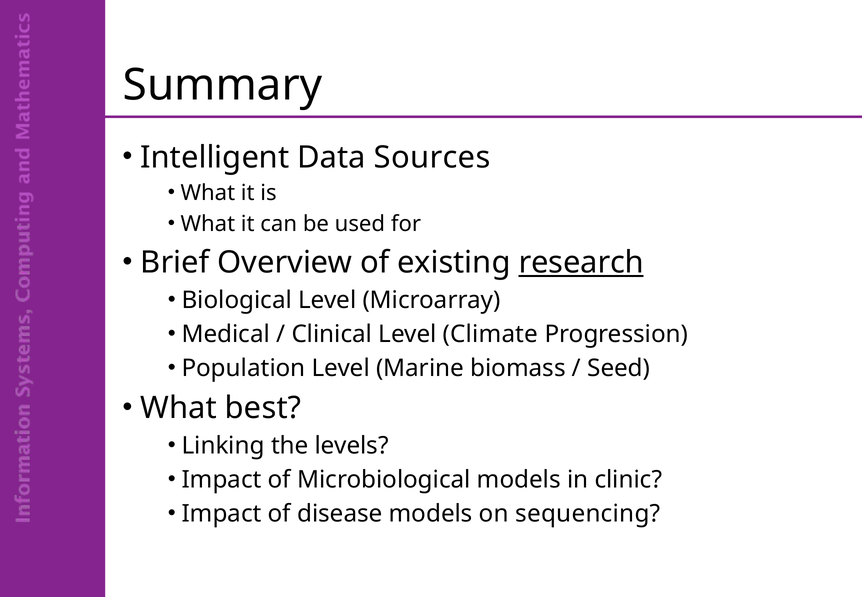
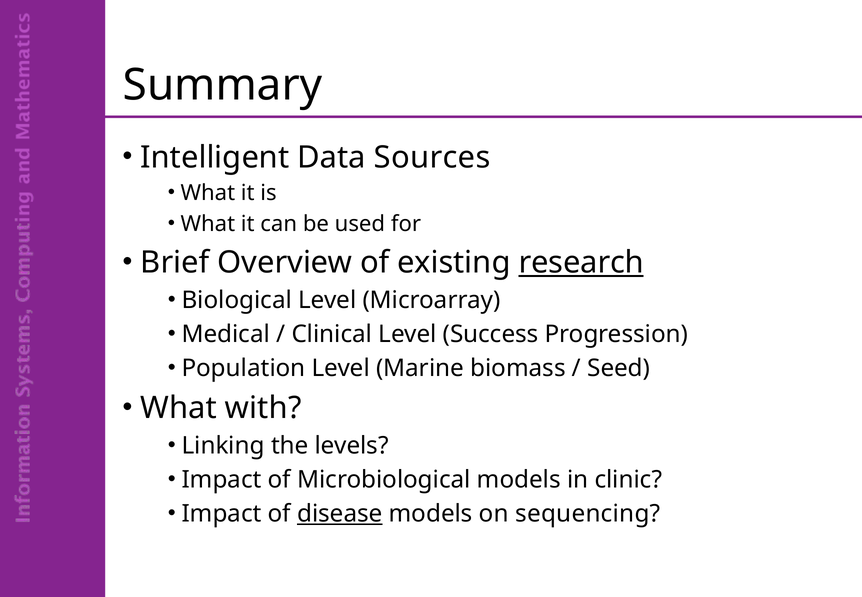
Climate: Climate -> Success (491, 334)
best: best -> with (263, 408)
disease underline: none -> present (340, 514)
